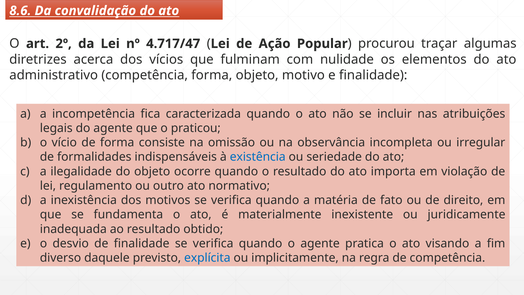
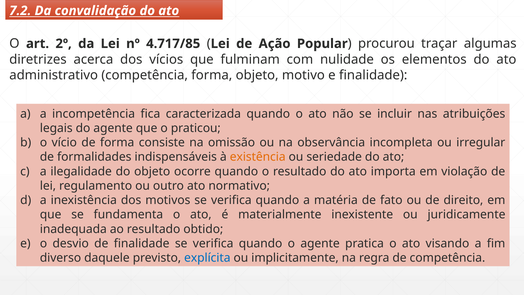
8.6: 8.6 -> 7.2 (20, 11)
4.717/47: 4.717/47 -> 4.717/85 (173, 44)
existência colour: blue -> orange (258, 157)
